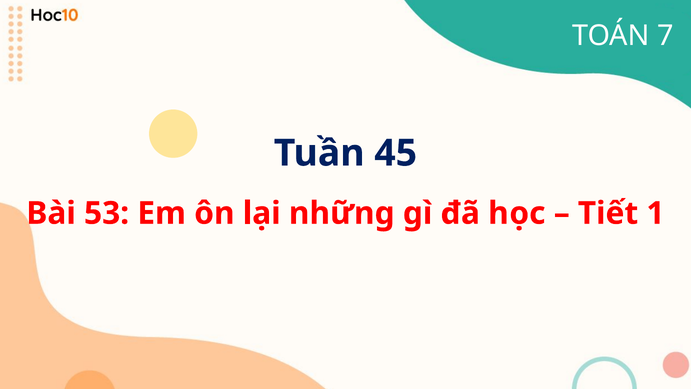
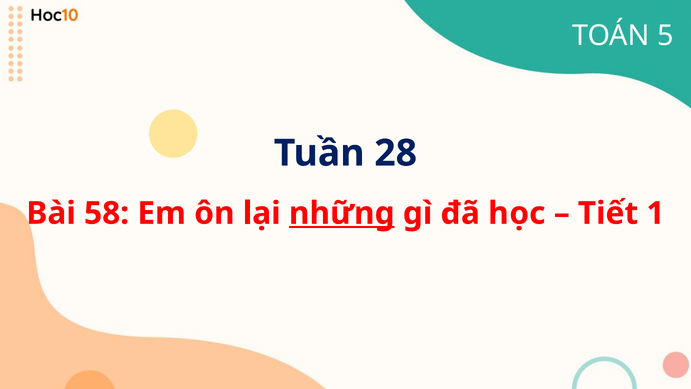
7: 7 -> 5 (665, 36)
45: 45 -> 28 (396, 153)
53: 53 -> 58 (107, 213)
những underline: none -> present (342, 213)
